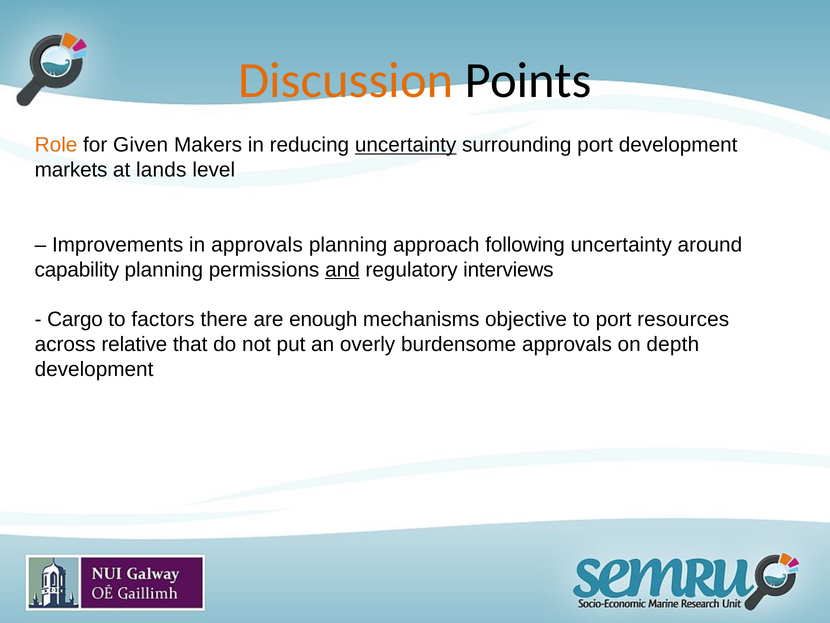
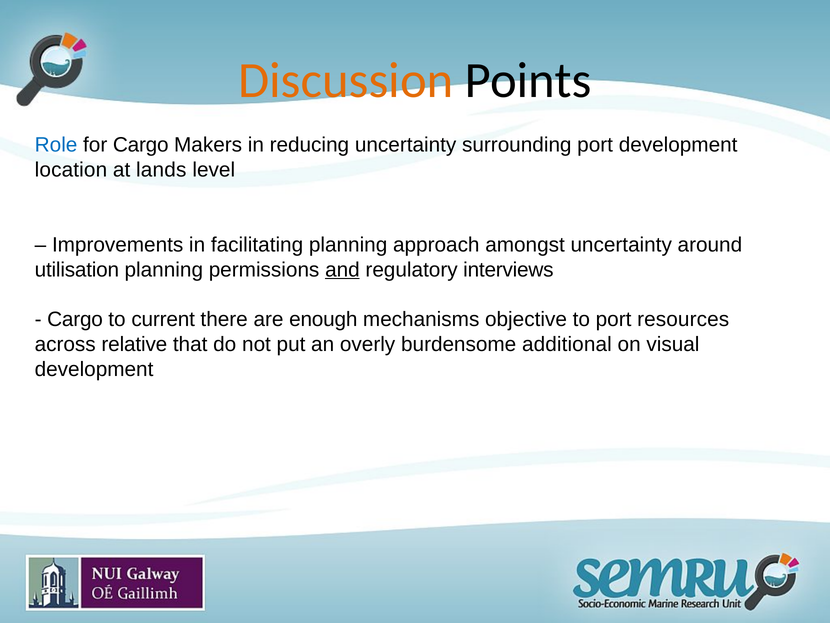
Role colour: orange -> blue (56, 145)
for Given: Given -> Cargo (141, 145)
uncertainty underline: present -> none (406, 145)
markets: markets -> location (71, 170)
in approvals: approvals -> facilitating (257, 245)
following: following -> amongst (525, 245)
capability: capability -> utilisation (77, 269)
factors: factors -> current (163, 319)
burdensome approvals: approvals -> additional (567, 344)
depth: depth -> visual (673, 344)
